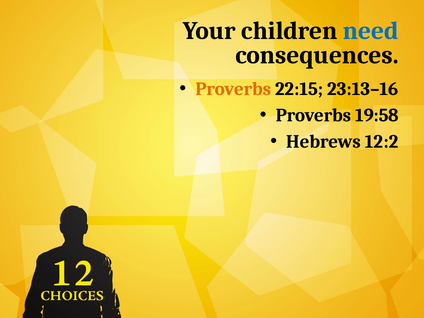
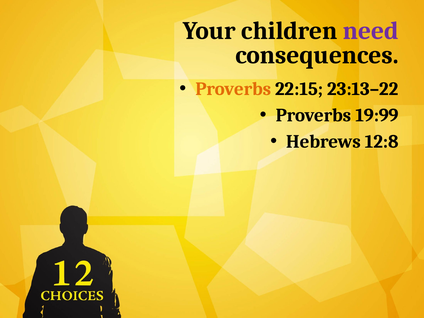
need colour: blue -> purple (371, 31)
23:13–16: 23:13–16 -> 23:13–22 (363, 89)
19:58: 19:58 -> 19:99 (377, 115)
12:2: 12:2 -> 12:8 (382, 142)
